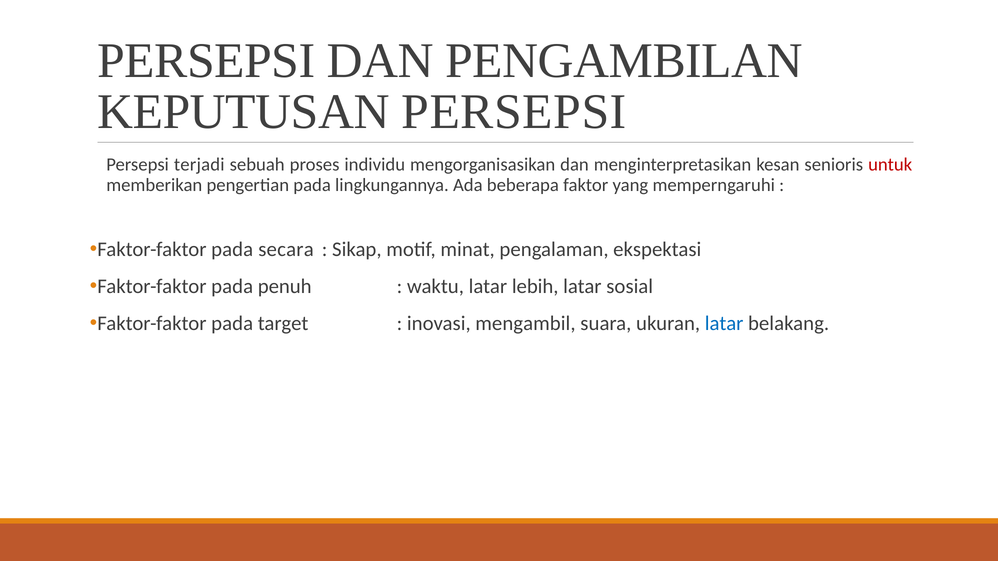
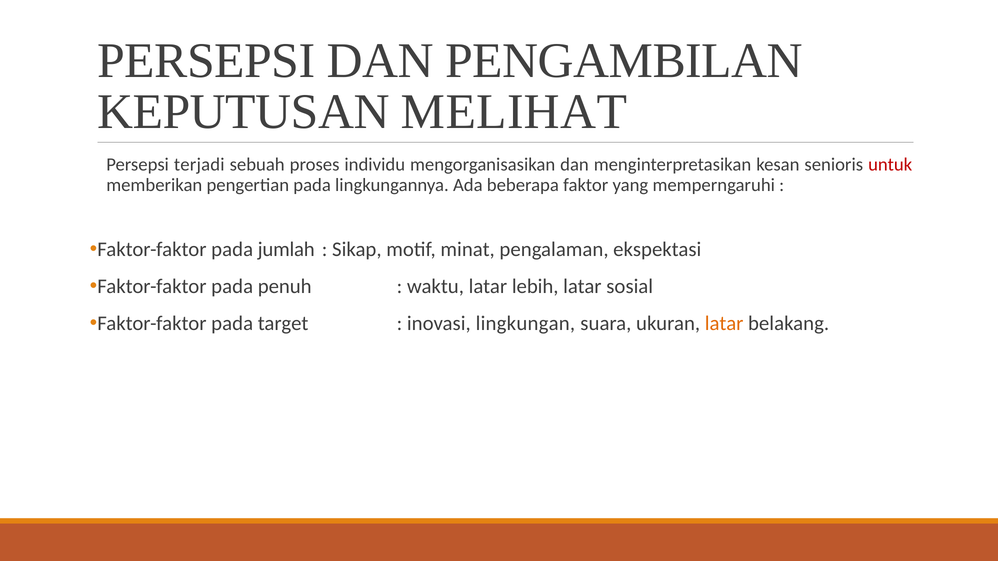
KEPUTUSAN PERSEPSI: PERSEPSI -> MELIHAT (514, 112)
secara: secara -> jumlah (286, 249)
mengambil: mengambil -> lingkungan (525, 323)
latar colour: blue -> orange (724, 323)
